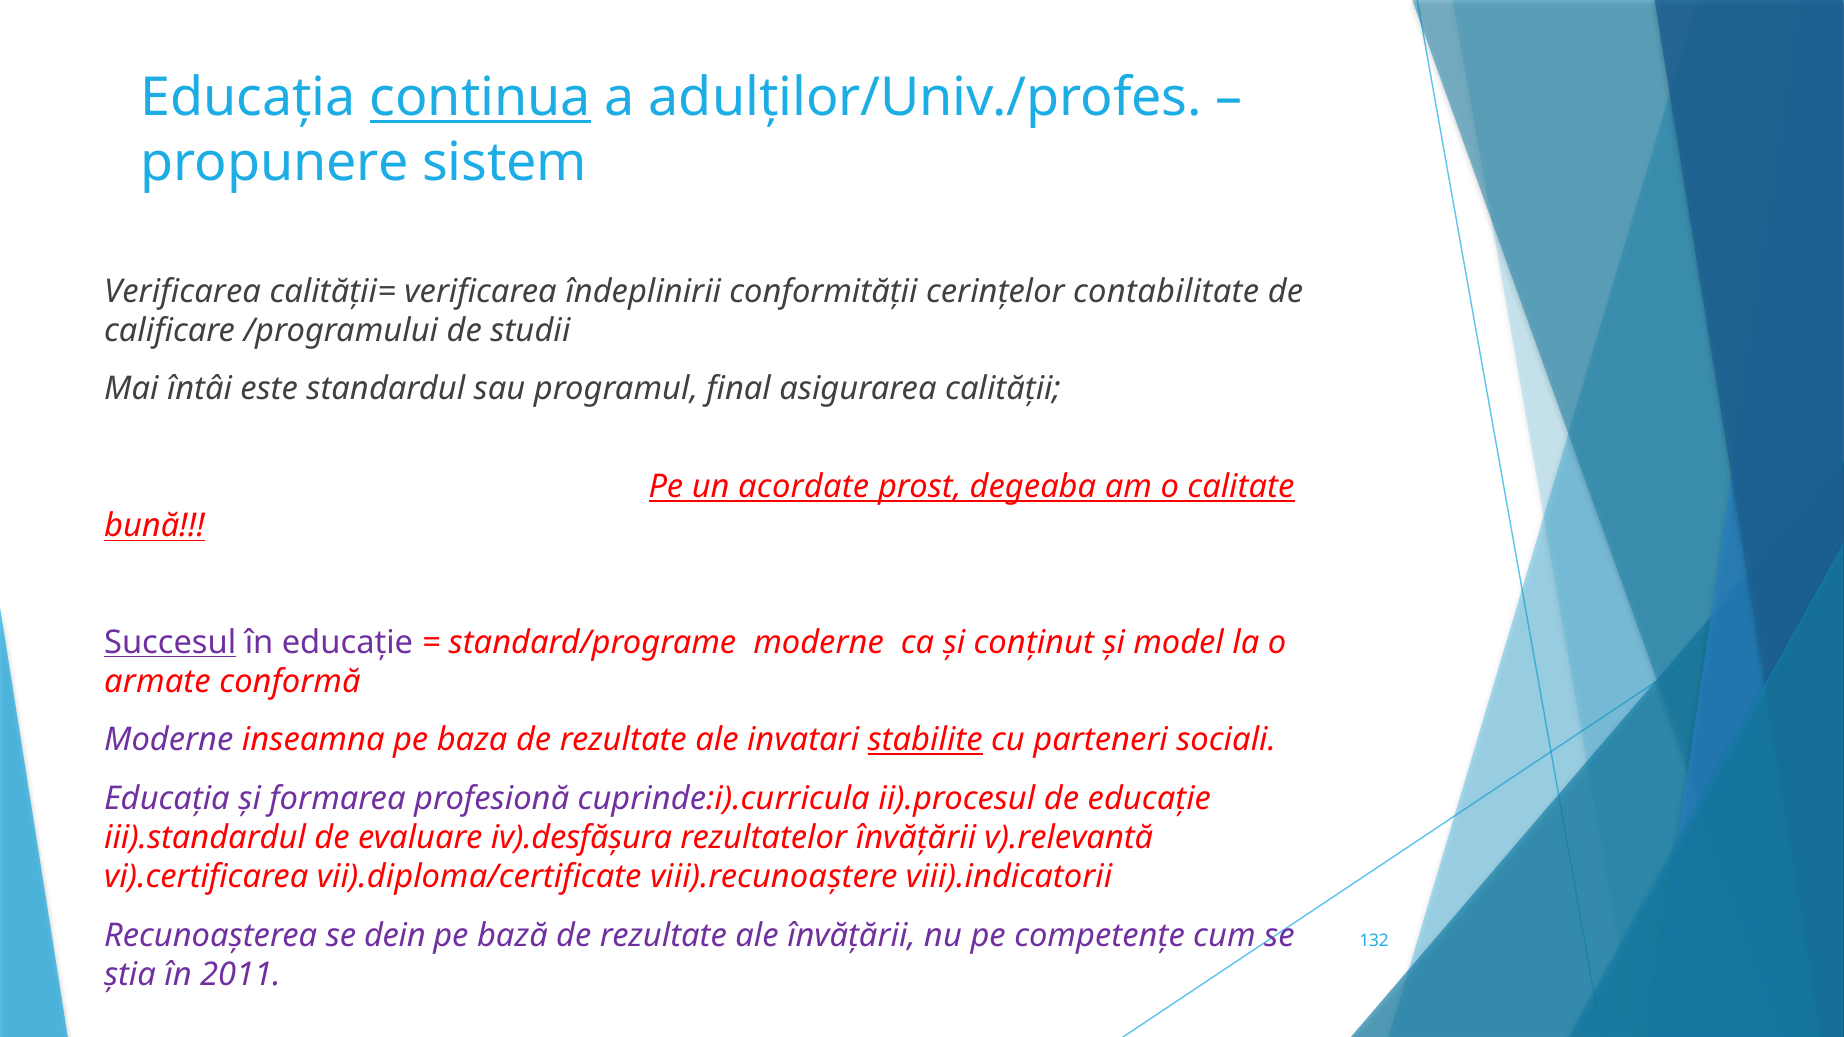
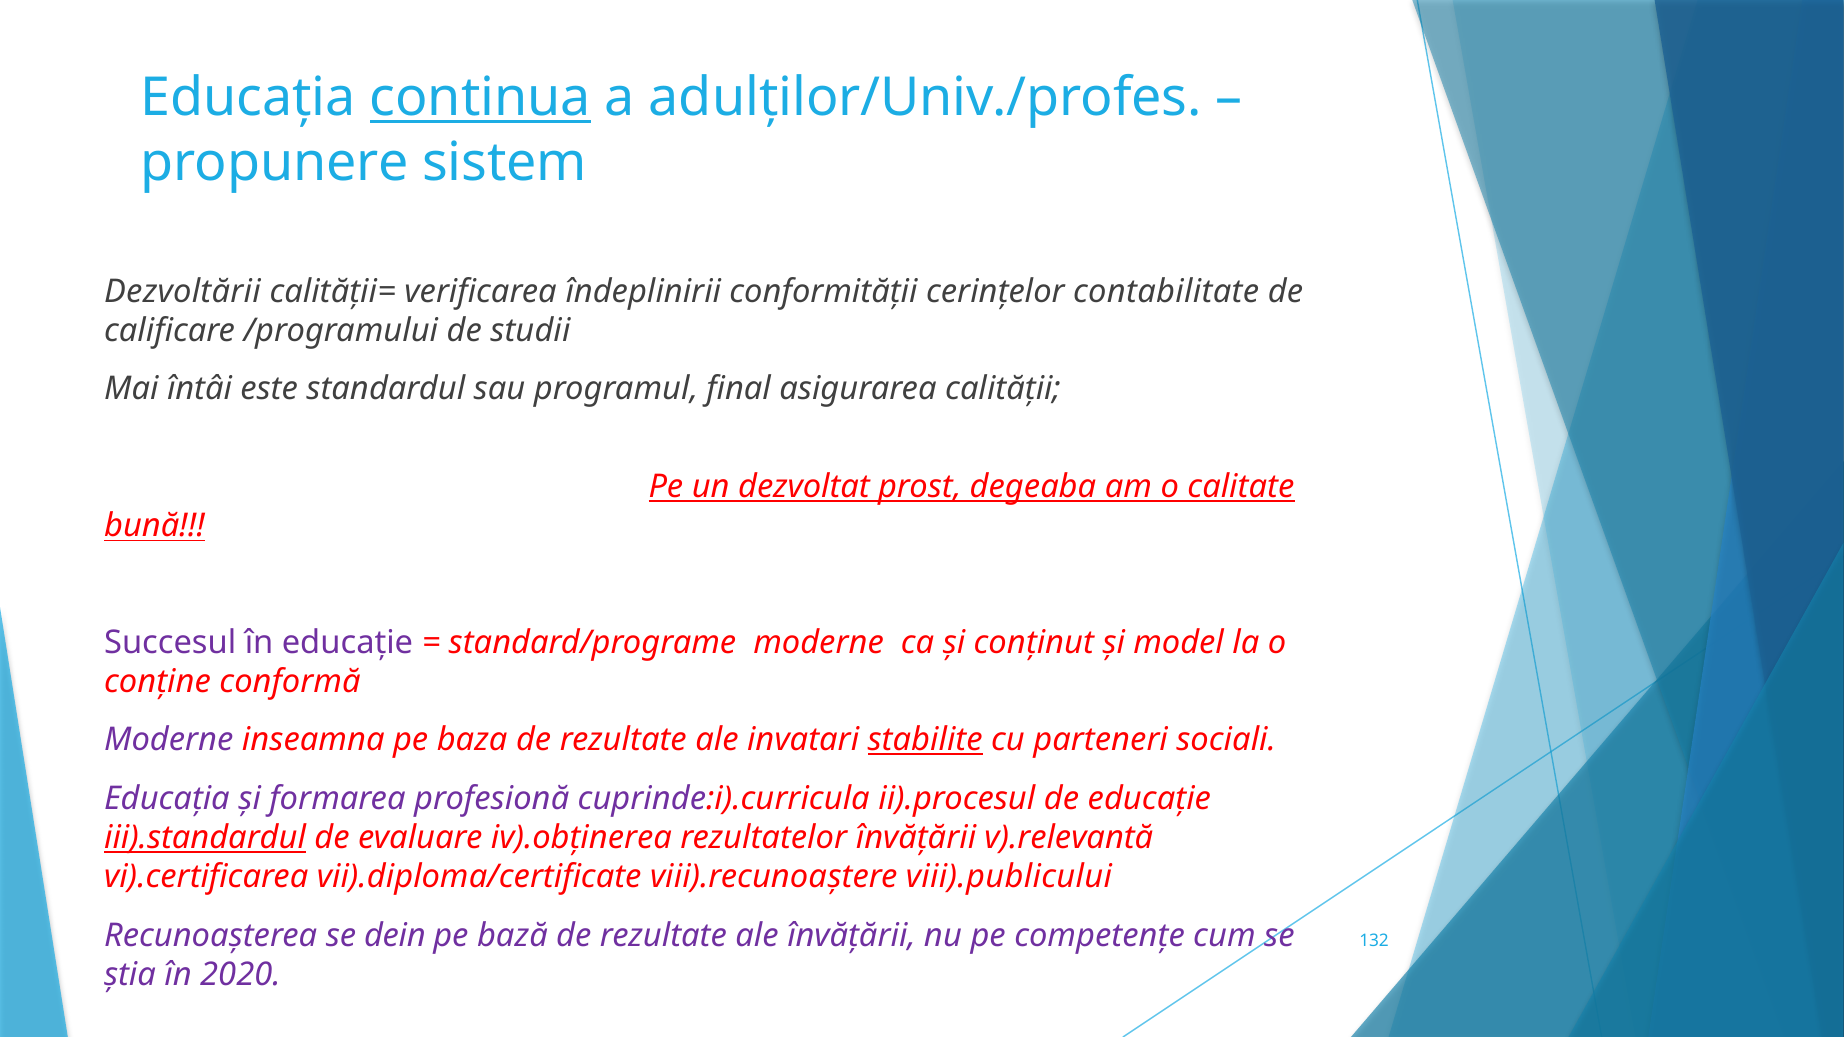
Verificarea: Verificarea -> Dezvoltării (182, 291)
acordate: acordate -> dezvoltat (804, 487)
Succesul underline: present -> none (170, 643)
armate: armate -> conține (158, 682)
iii).standardul underline: none -> present (205, 838)
iv).desfășura: iv).desfășura -> iv).obținerea (581, 838)
viii).indicatorii: viii).indicatorii -> viii).publicului (1009, 877)
2011: 2011 -> 2020 (240, 975)
